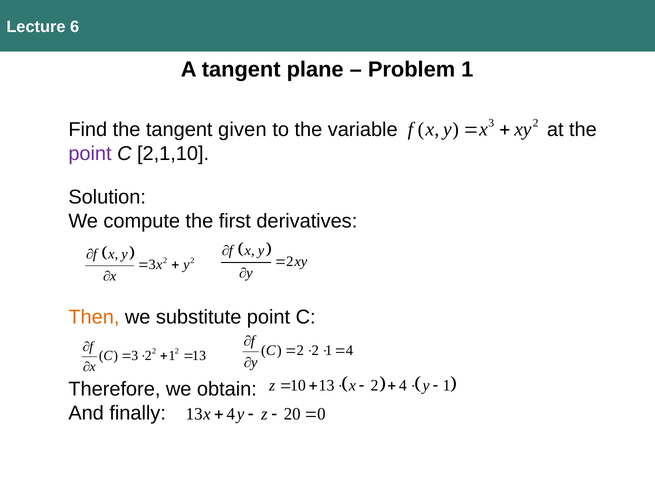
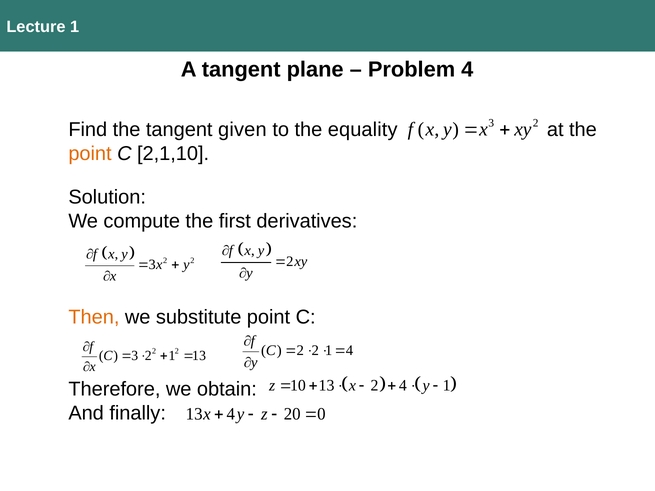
Lecture 6: 6 -> 1 (75, 27)
Problem 1: 1 -> 4 (467, 69)
variable: variable -> equality (363, 130)
point colour: purple -> orange (90, 154)
